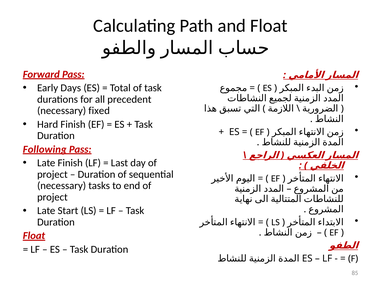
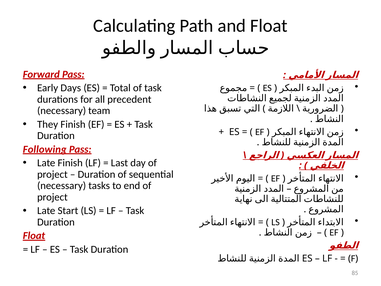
fixed: fixed -> team (99, 111)
Hard: Hard -> They (48, 124)
